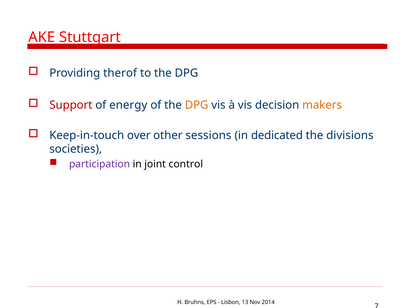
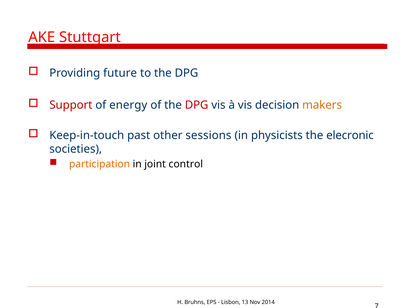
therof: therof -> future (120, 73)
DPG colour: orange -> red (197, 105)
over: over -> past (139, 135)
dedicated: dedicated -> physicists (277, 135)
divisions: divisions -> elecronic (350, 135)
participation colour: purple -> orange (100, 164)
